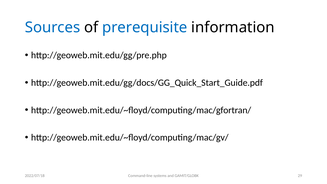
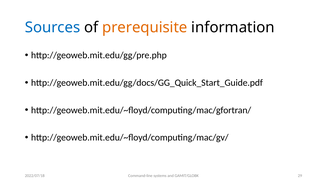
prerequisite colour: blue -> orange (145, 27)
